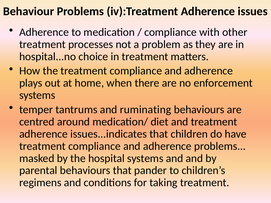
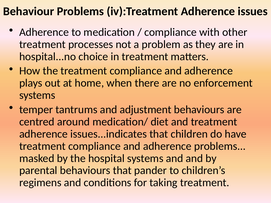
ruminating: ruminating -> adjustment (146, 110)
